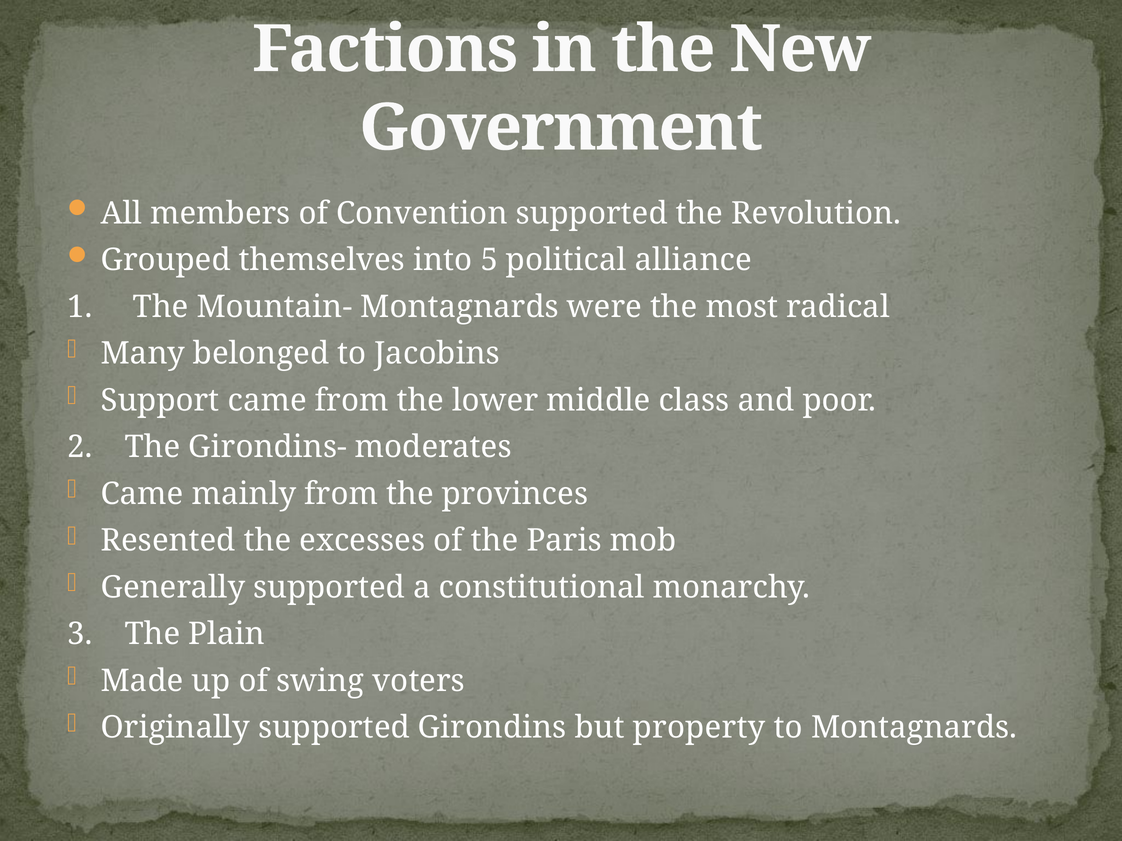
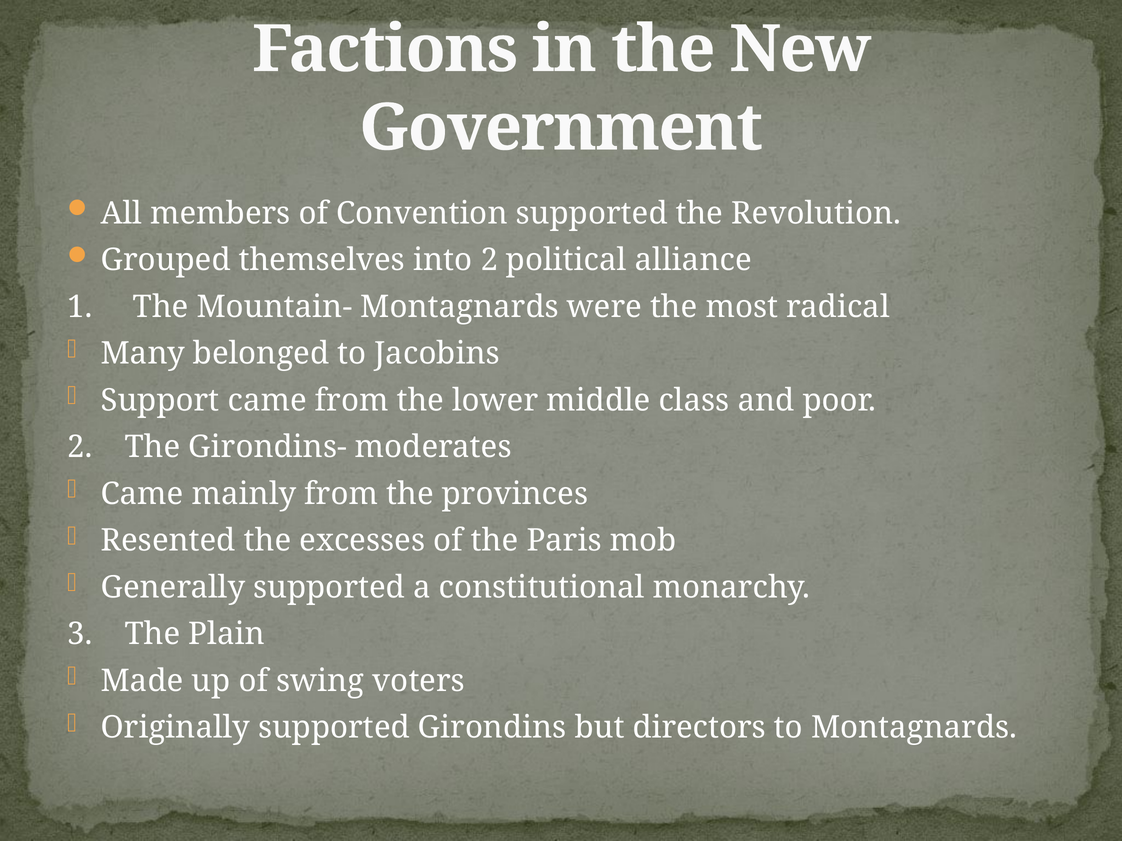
into 5: 5 -> 2 (489, 260)
property: property -> directors (699, 728)
